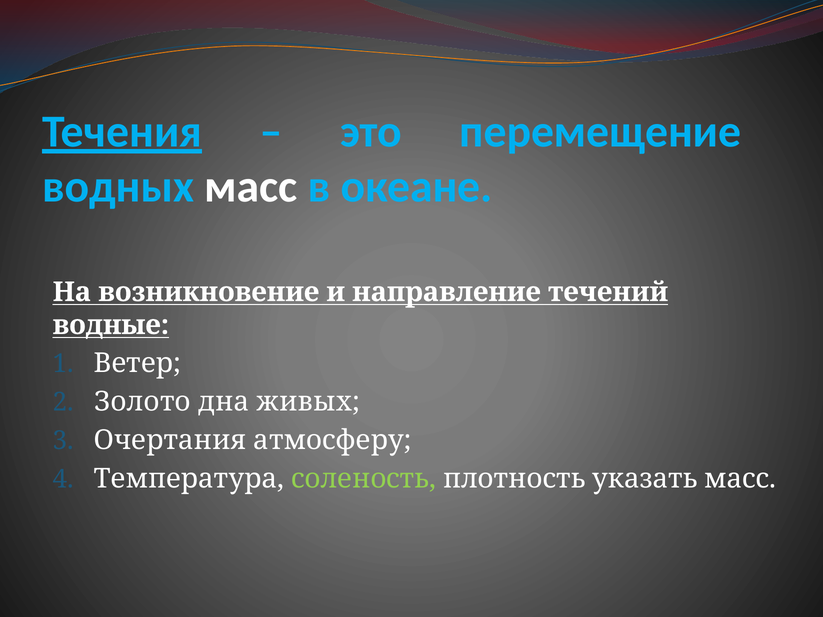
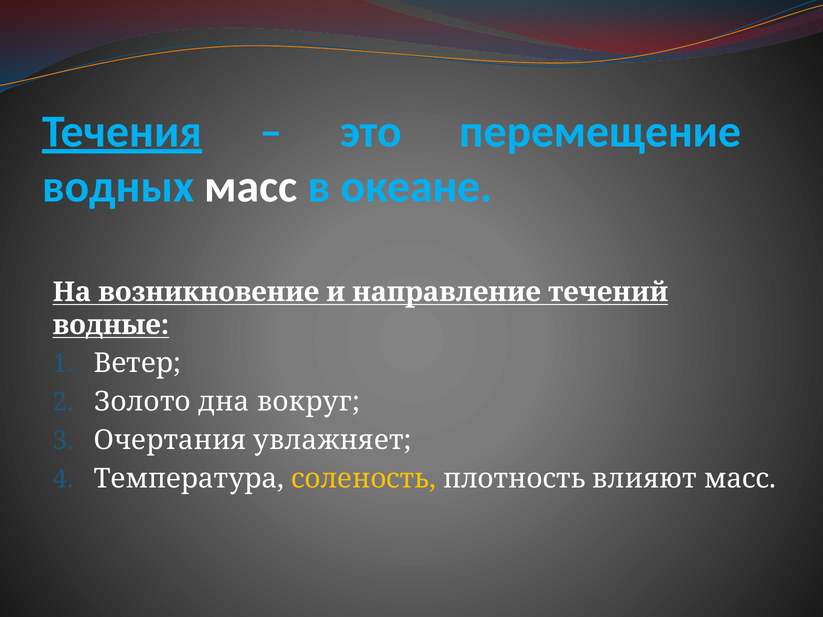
живых: живых -> вокруг (309, 402)
атмосферу: атмосферу -> увлажняет (333, 440)
соленость colour: light green -> yellow (364, 479)
указать: указать -> влияют (645, 479)
